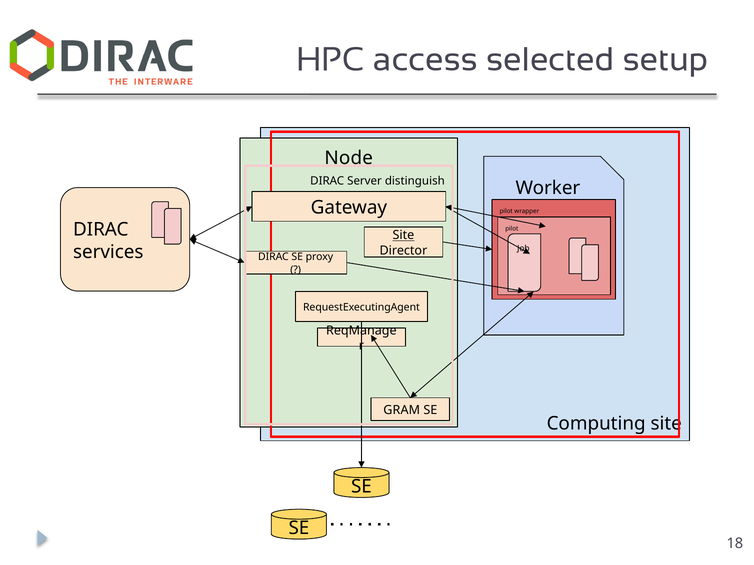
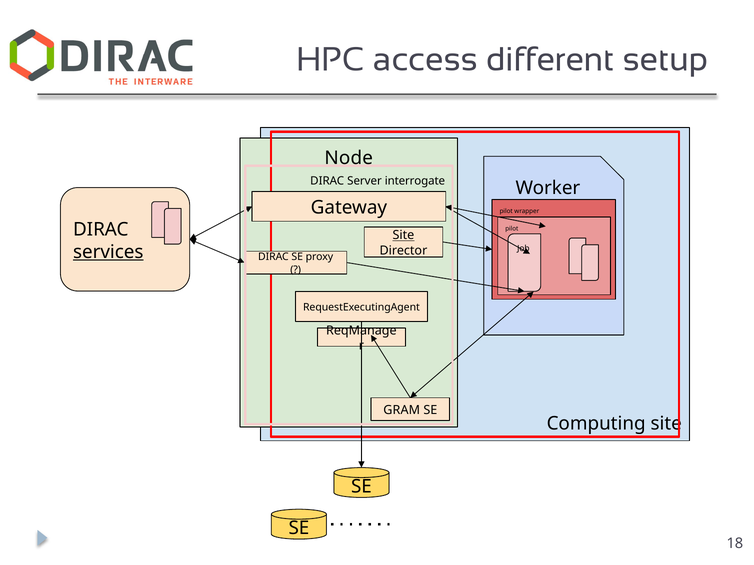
selected: selected -> different (550, 60)
distinguish: distinguish -> interrogate (415, 181)
services underline: none -> present (108, 252)
